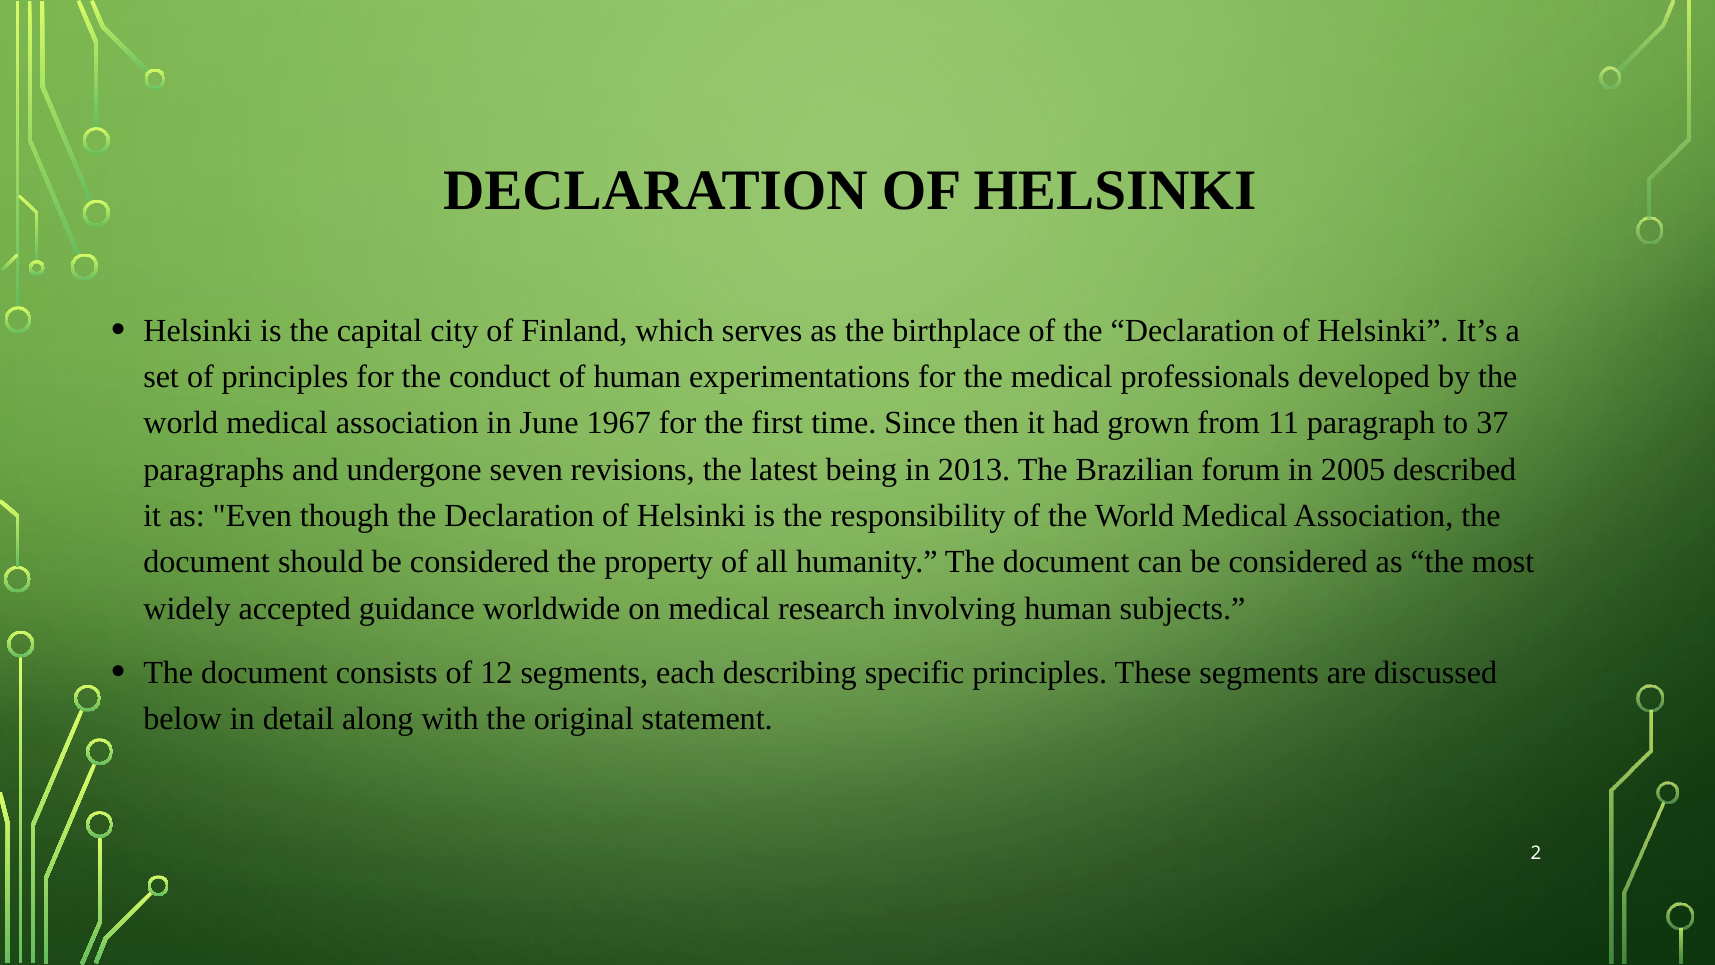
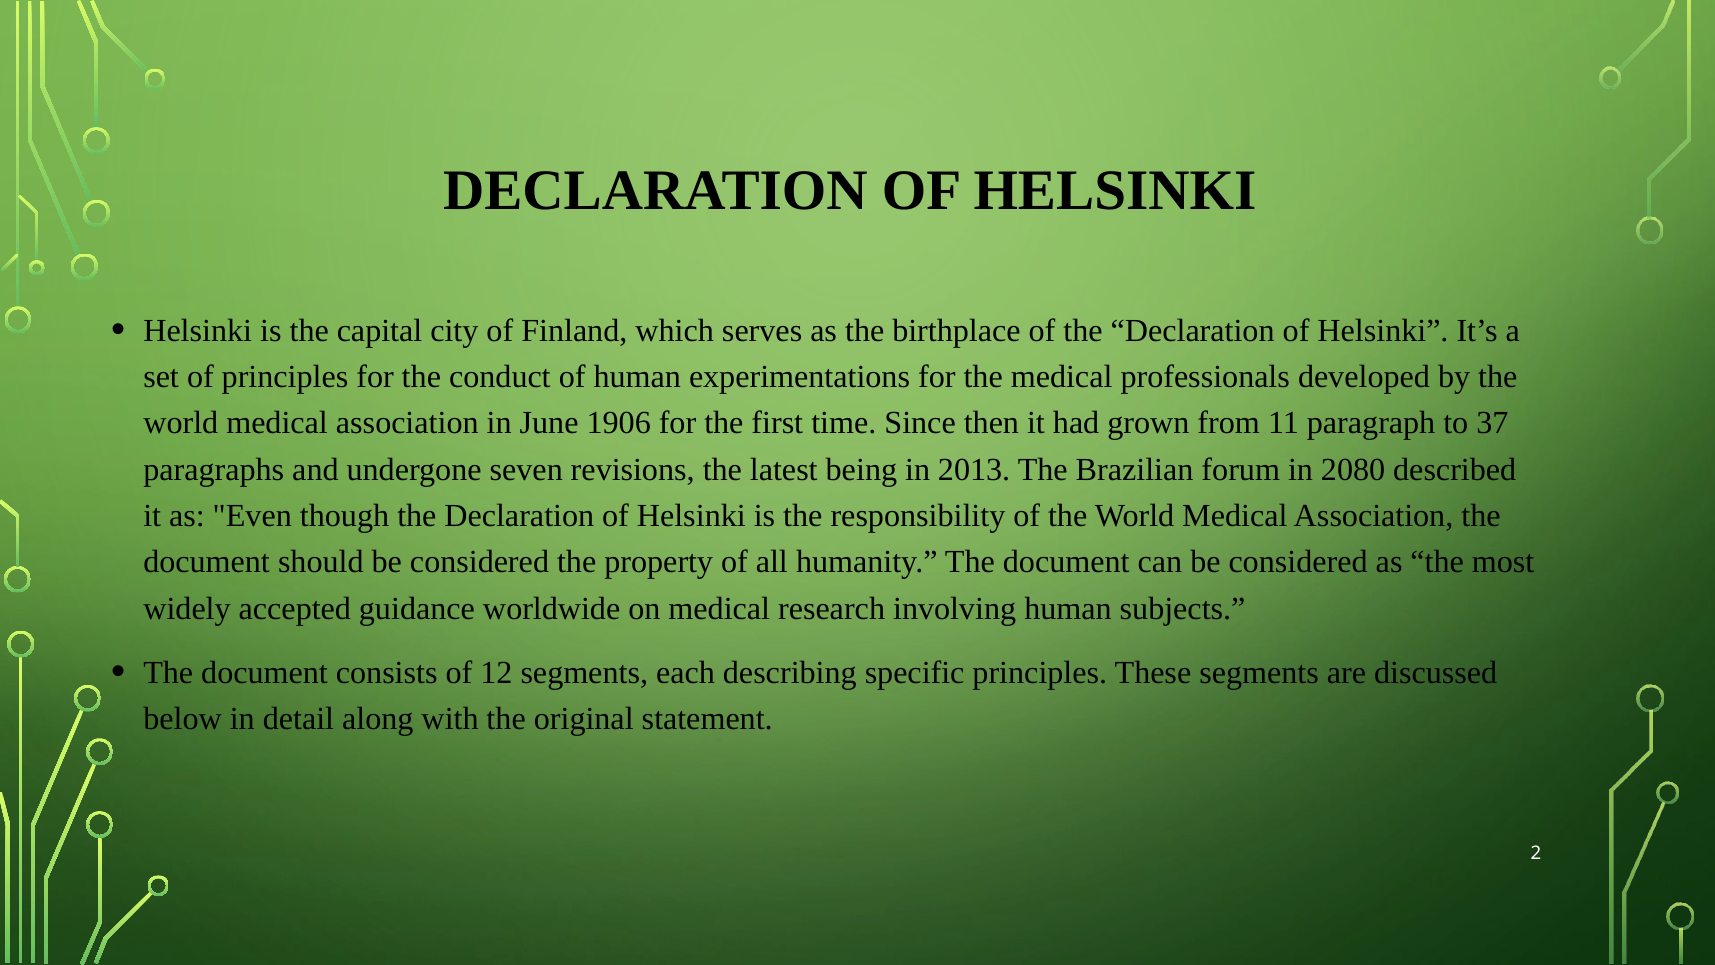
1967: 1967 -> 1906 (619, 423)
2005: 2005 -> 2080 (1353, 469)
